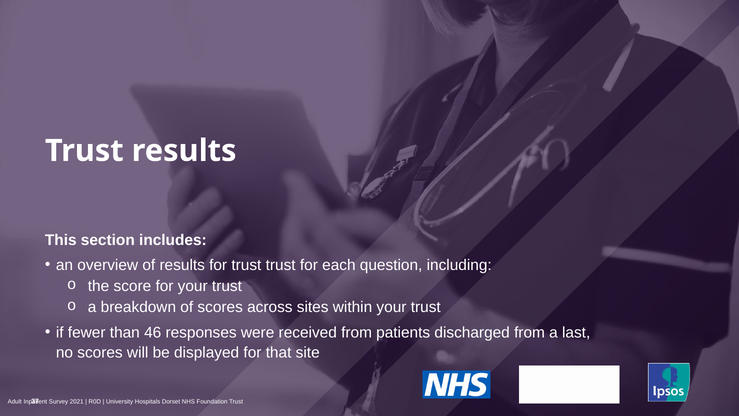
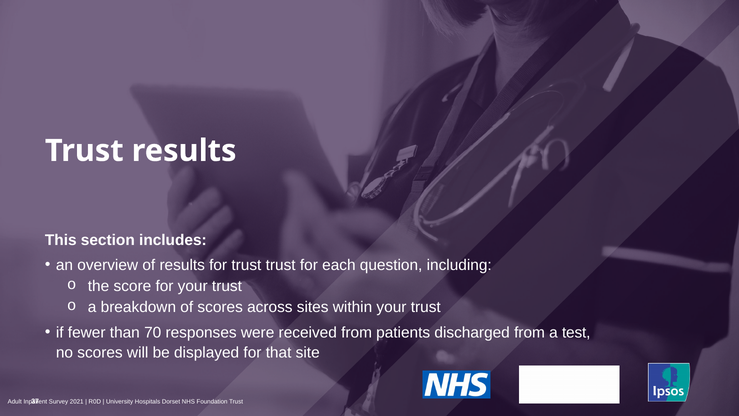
46: 46 -> 70 (153, 332)
last: last -> test (576, 332)
